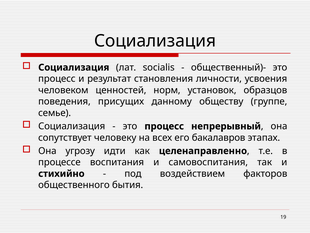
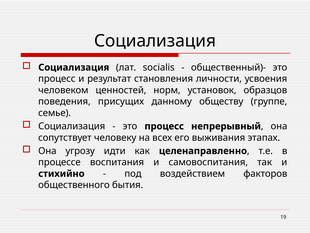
бакалавров: бакалавров -> выживания (219, 137)
